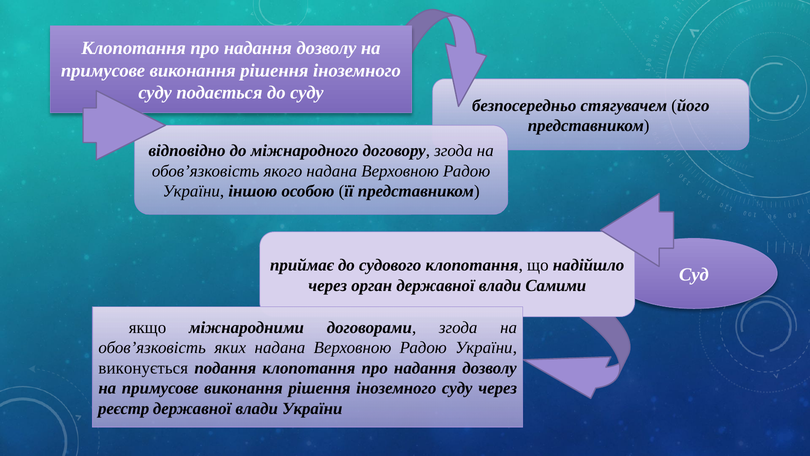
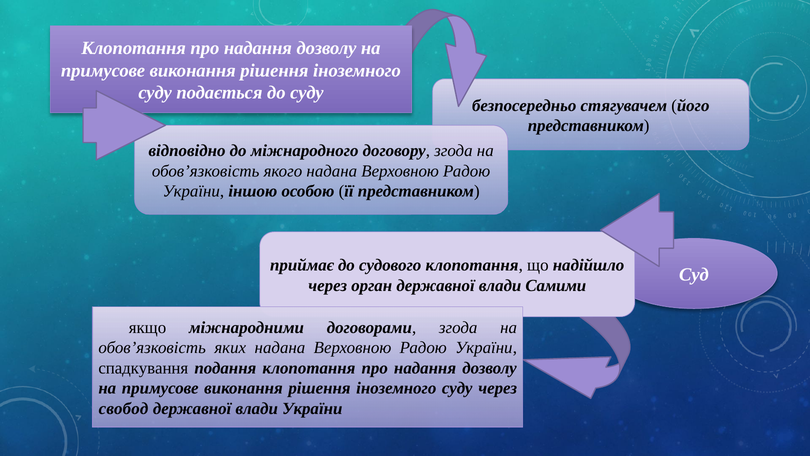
виконується: виконується -> спадкування (143, 368)
реєстр: реєстр -> свобод (124, 408)
